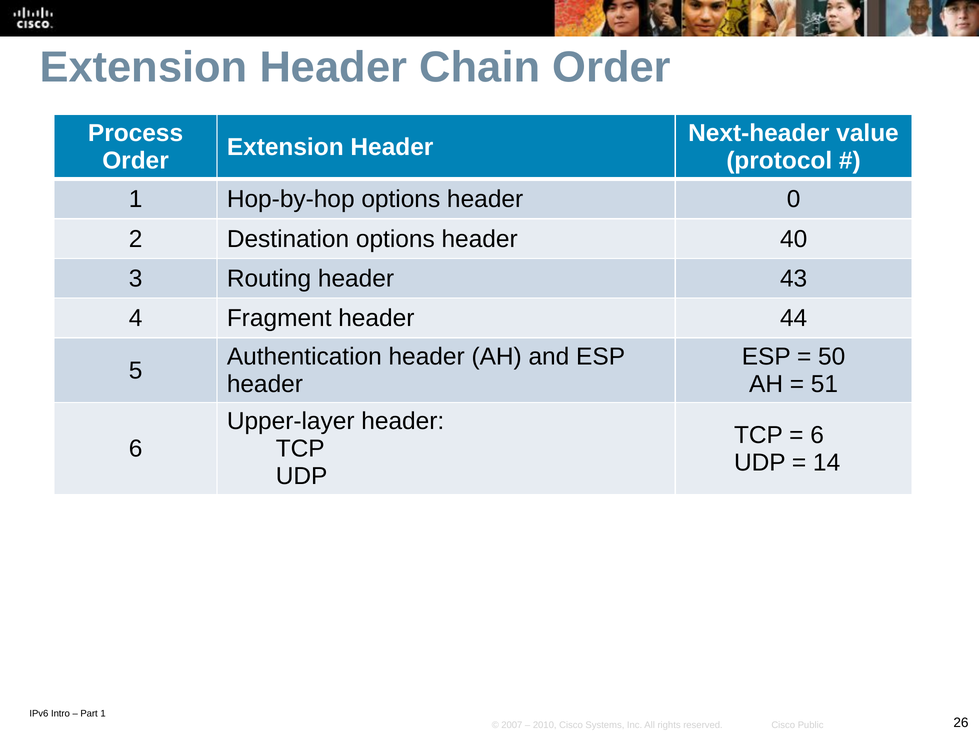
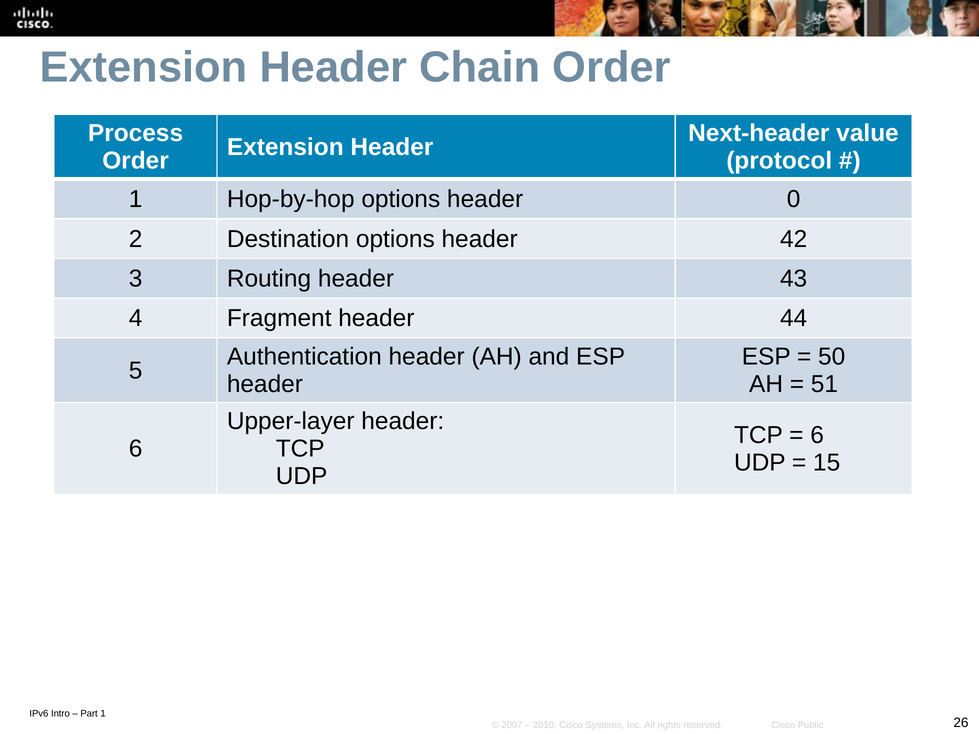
40: 40 -> 42 (794, 239)
14: 14 -> 15 (827, 463)
